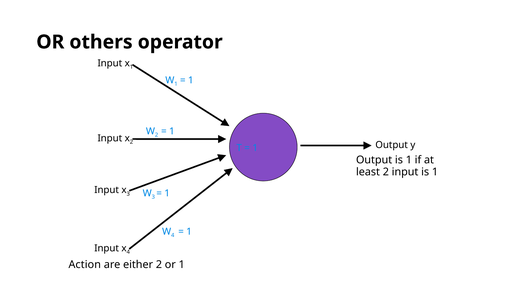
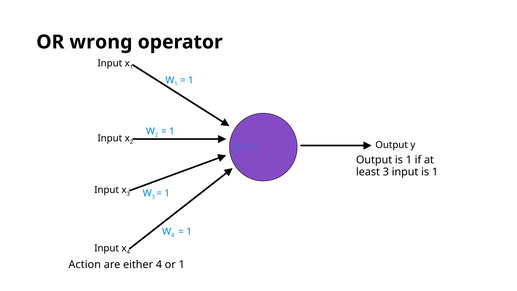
others: others -> wrong (101, 42)
least 2: 2 -> 3 (386, 172)
either 2: 2 -> 4 (159, 264)
